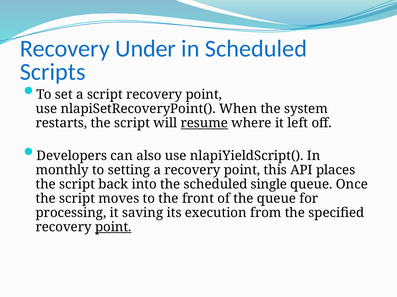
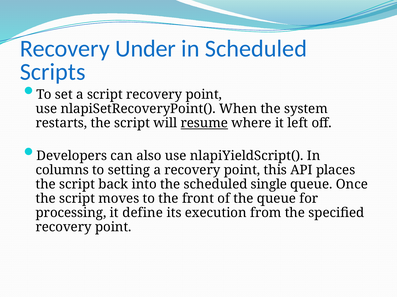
monthly: monthly -> columns (62, 170)
saving: saving -> define (143, 213)
point underline: present -> none (113, 228)
